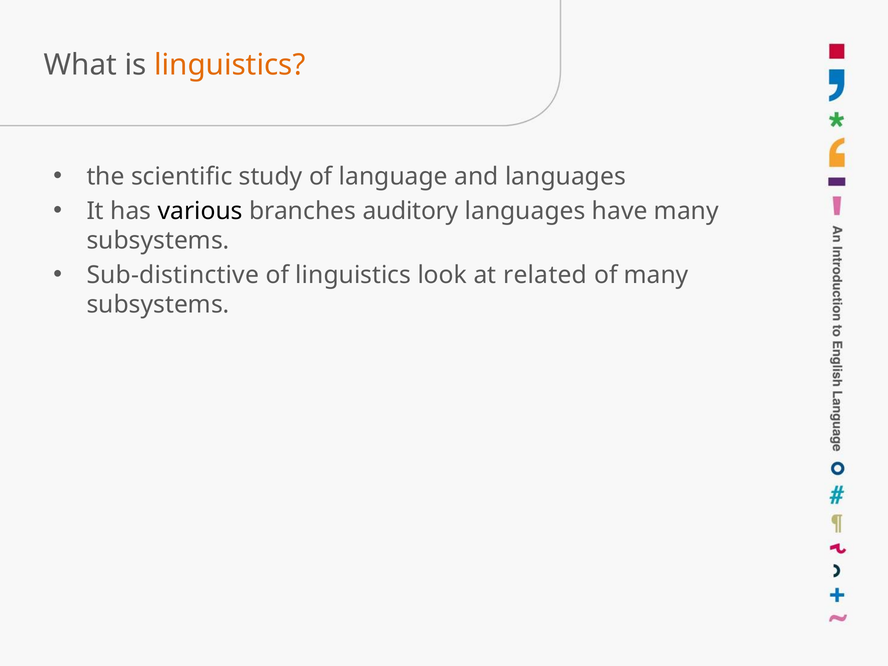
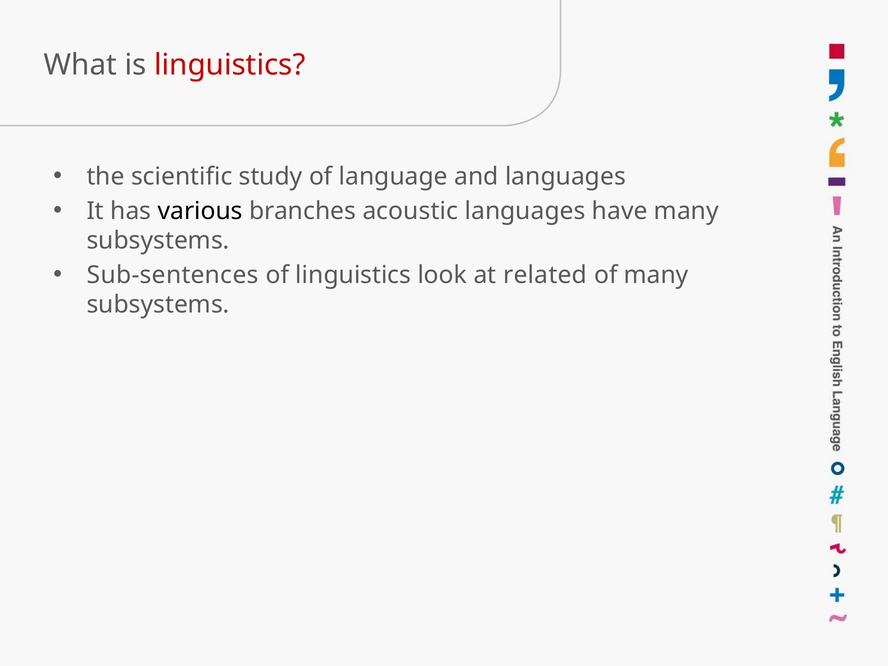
linguistics colour: orange -> red (230, 65)
auditory: auditory -> acoustic (410, 211)
Sub-distinctive: Sub-distinctive -> Sub-sentences (173, 275)
